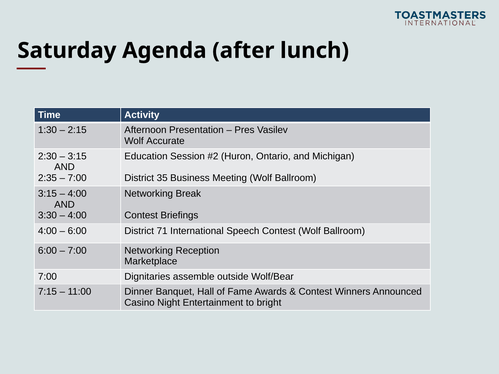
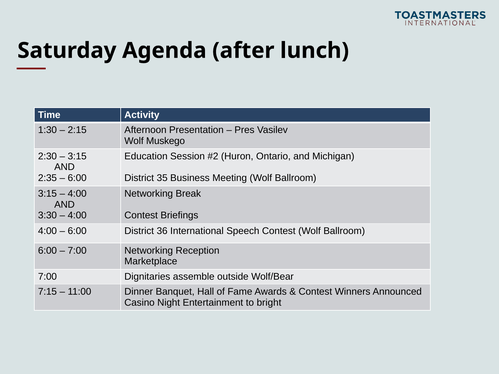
Accurate: Accurate -> Muskego (166, 141)
7:00: 7:00 -> 6:00 (77, 178)
71: 71 -> 36 (162, 231)
